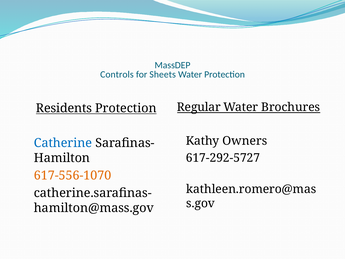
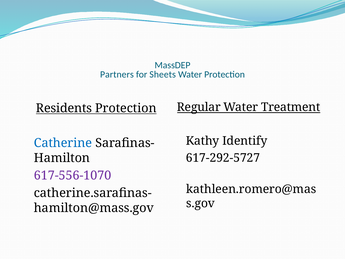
Controls: Controls -> Partners (117, 74)
Brochures: Brochures -> Treatment (291, 107)
Owners: Owners -> Identify (245, 141)
617-556-1070 colour: orange -> purple (73, 175)
